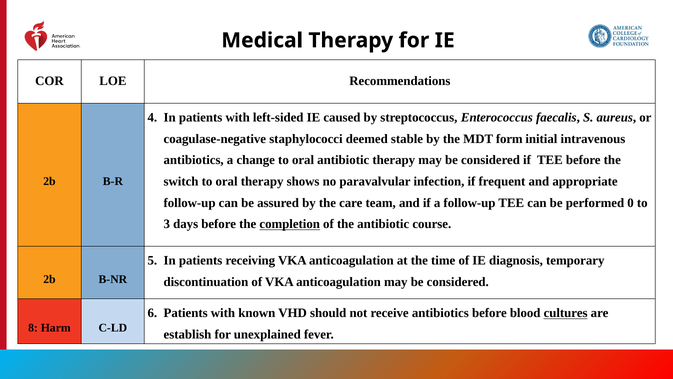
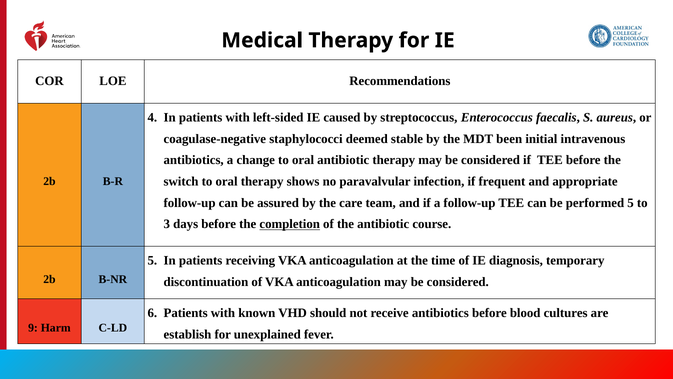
form: form -> been (509, 139)
performed 0: 0 -> 5 (631, 203)
cultures underline: present -> none (566, 313)
8: 8 -> 9 (33, 328)
